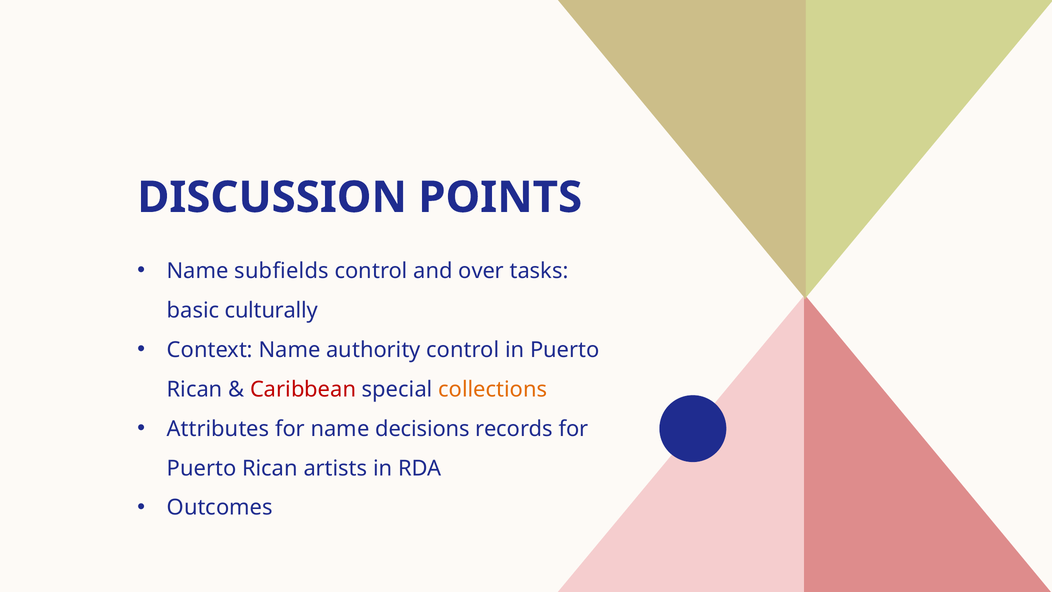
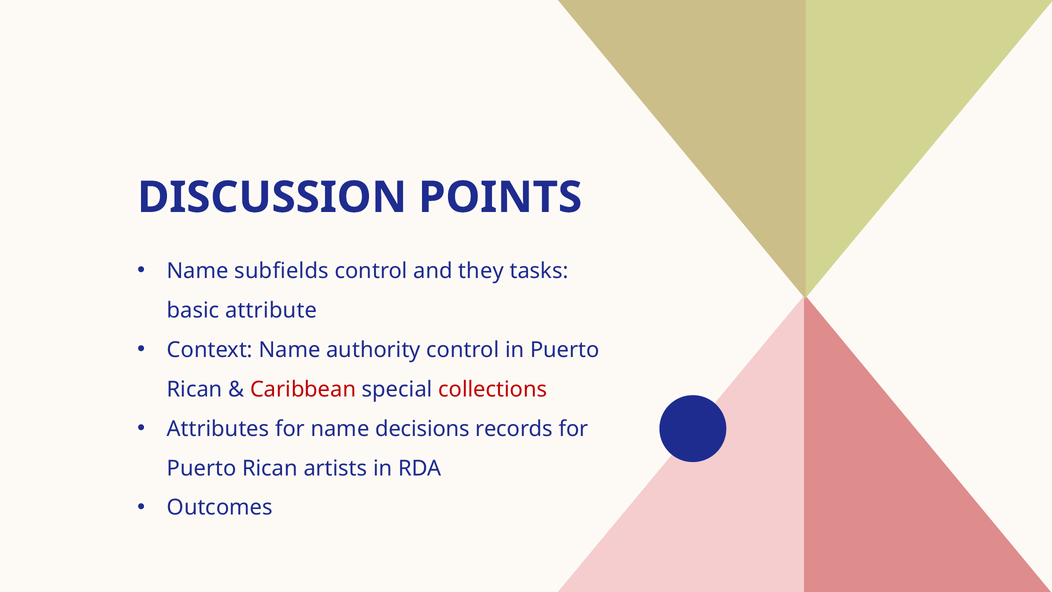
over: over -> they (481, 271)
culturally: culturally -> attribute (271, 310)
collections colour: orange -> red (493, 389)
